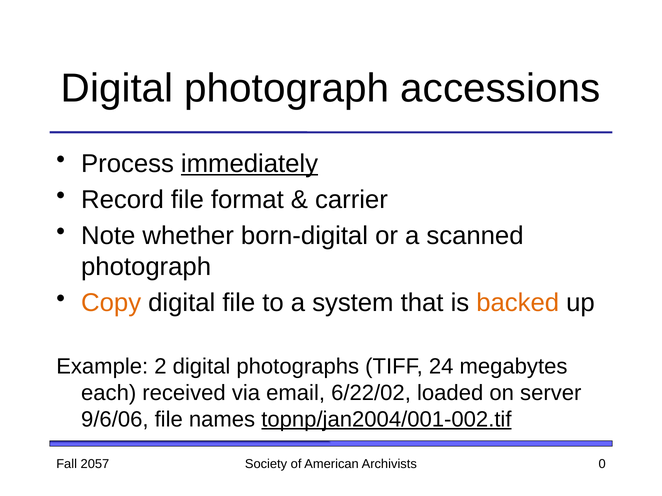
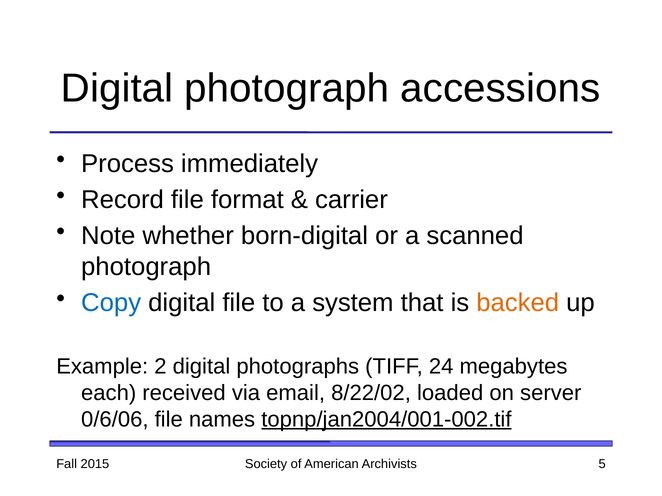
immediately underline: present -> none (249, 164)
Copy colour: orange -> blue (111, 303)
6/22/02: 6/22/02 -> 8/22/02 (371, 393)
9/6/06: 9/6/06 -> 0/6/06 (115, 420)
2057: 2057 -> 2015 (95, 464)
0: 0 -> 5 (602, 464)
